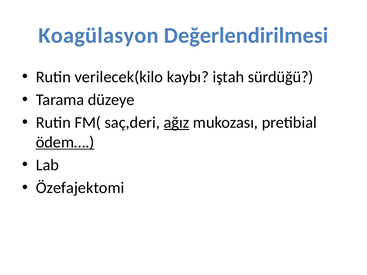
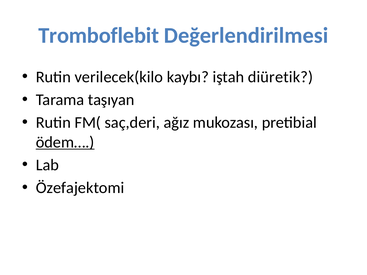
Koagülasyon: Koagülasyon -> Tromboflebit (99, 36)
sürdüğü: sürdüğü -> diüretik (280, 77)
düzeye: düzeye -> taşıyan (111, 100)
ağız underline: present -> none (176, 123)
